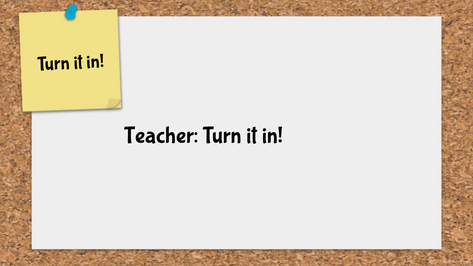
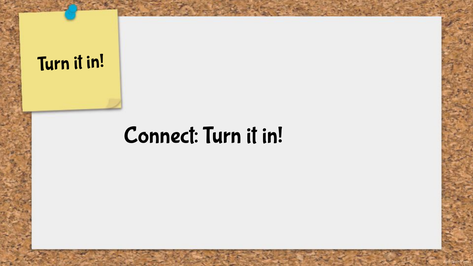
Teacher: Teacher -> Connect (161, 135)
